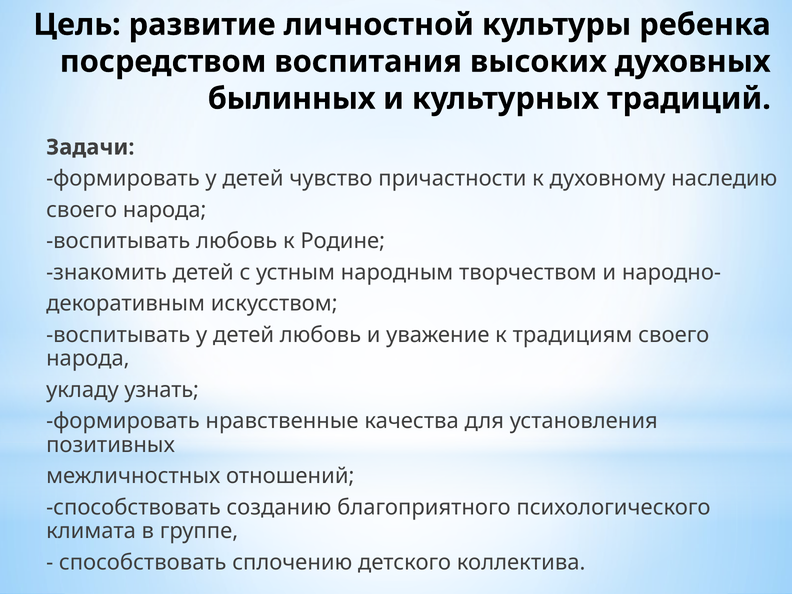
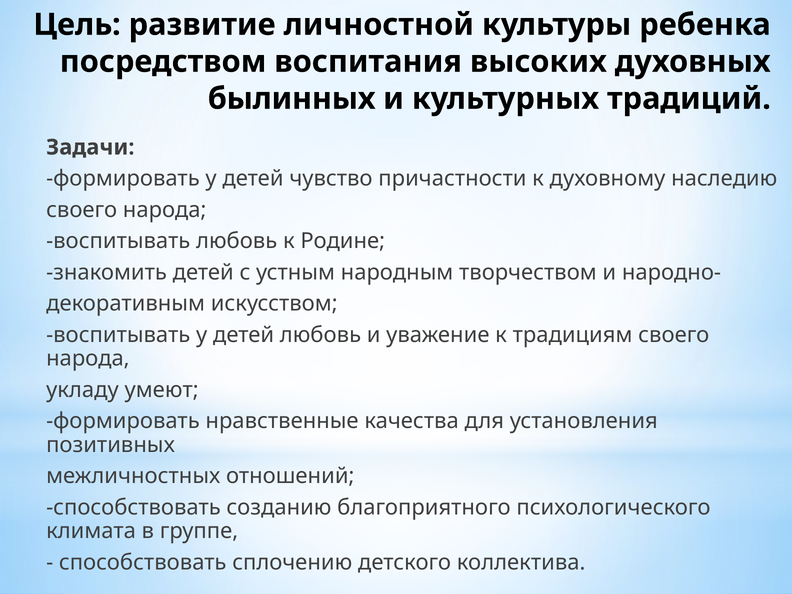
узнать: узнать -> умеют (162, 390)
